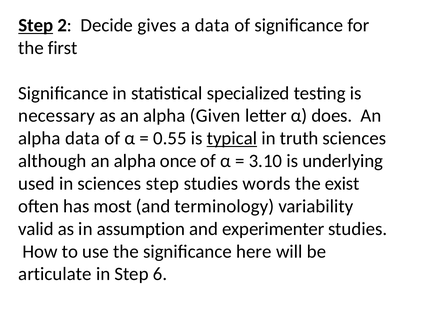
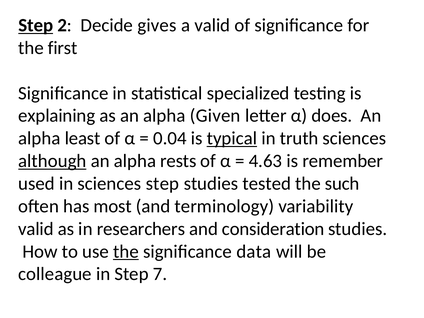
a data: data -> valid (212, 25)
necessary: necessary -> explaining (57, 116)
alpha data: data -> least (83, 138)
0.55: 0.55 -> 0.04 (170, 138)
although underline: none -> present (52, 161)
once: once -> rests (178, 161)
3.10: 3.10 -> 4.63 (265, 161)
underlying: underlying -> remember (343, 161)
words: words -> tested (267, 184)
exist: exist -> such (342, 184)
assumption: assumption -> researchers (141, 229)
experimenter: experimenter -> consideration (273, 229)
the underline: none -> present (126, 251)
here: here -> data (254, 251)
articulate: articulate -> colleague (55, 274)
6: 6 -> 7 (160, 274)
